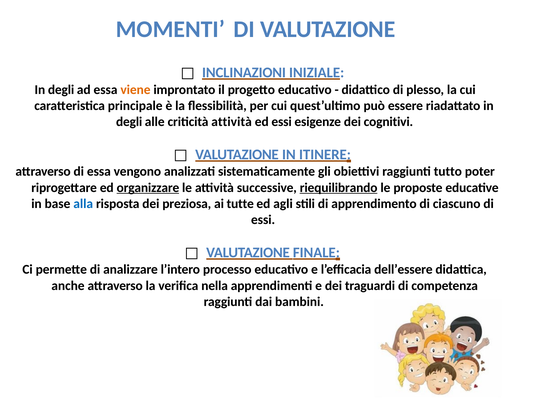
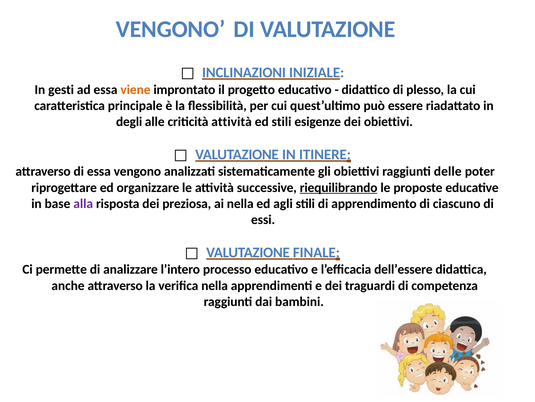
MOMENTI: MOMENTI -> VENGONO (171, 29)
degli: degli -> gesti (61, 89)
ed essi: essi -> stili (282, 122)
dei cognitivi: cognitivi -> obiettivi (388, 122)
tutto: tutto -> delle (448, 171)
organizzare underline: present -> none (148, 187)
alla colour: blue -> purple (83, 203)
ai tutte: tutte -> nella (240, 203)
